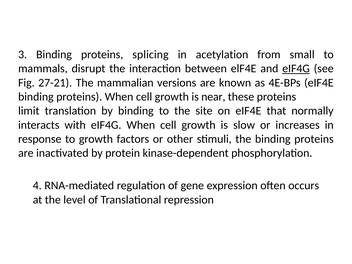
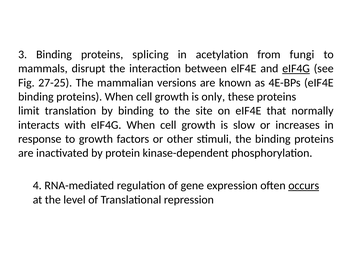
small: small -> fungi (302, 54)
27-21: 27-21 -> 27-25 (55, 83)
near: near -> only (213, 97)
occurs underline: none -> present (304, 186)
